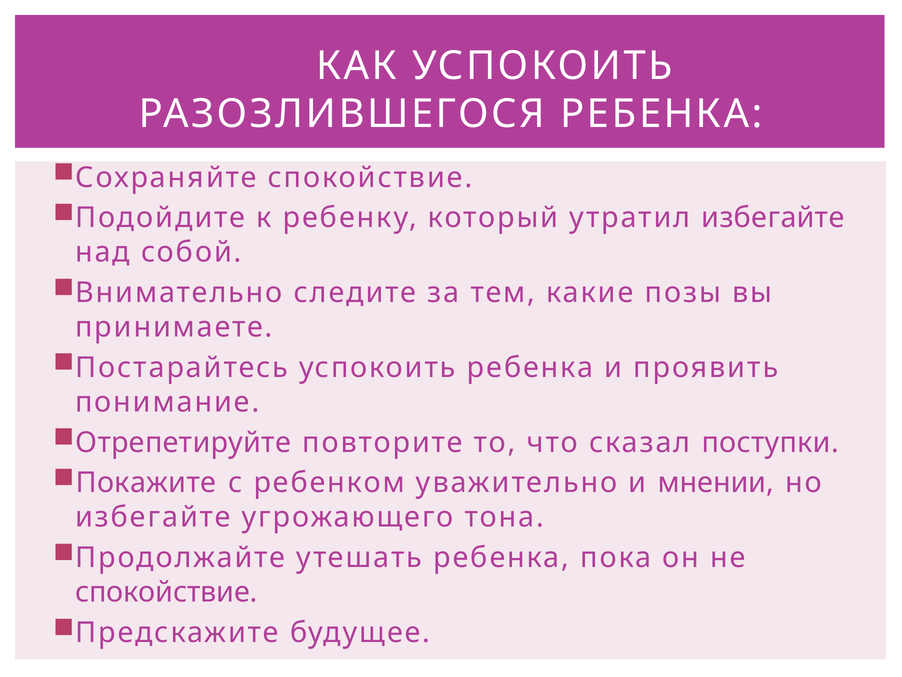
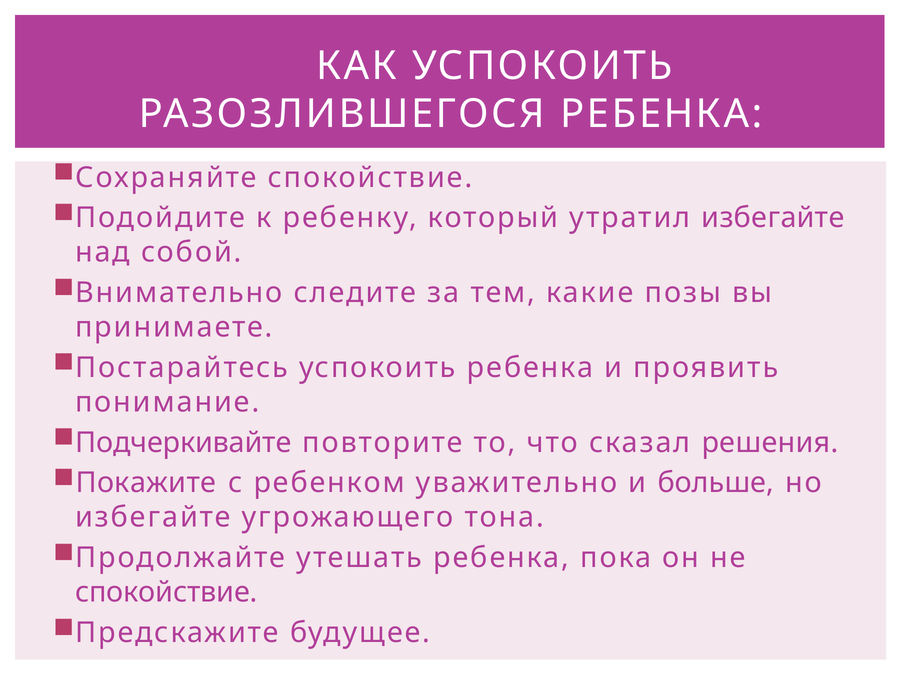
Отрепетируйте: Отрепетируйте -> Подчеркивайте (183, 442)
поступки: поступки -> решения (770, 442)
мнении: мнении -> больше (716, 483)
